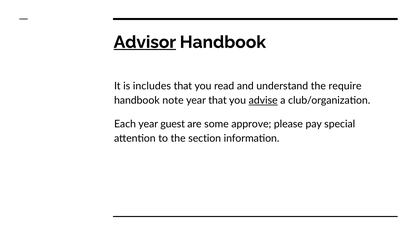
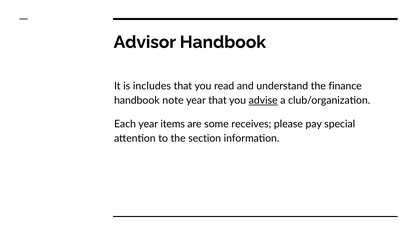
Advisor underline: present -> none (145, 42)
require: require -> finance (345, 86)
guest: guest -> items (173, 124)
approve: approve -> receives (251, 124)
